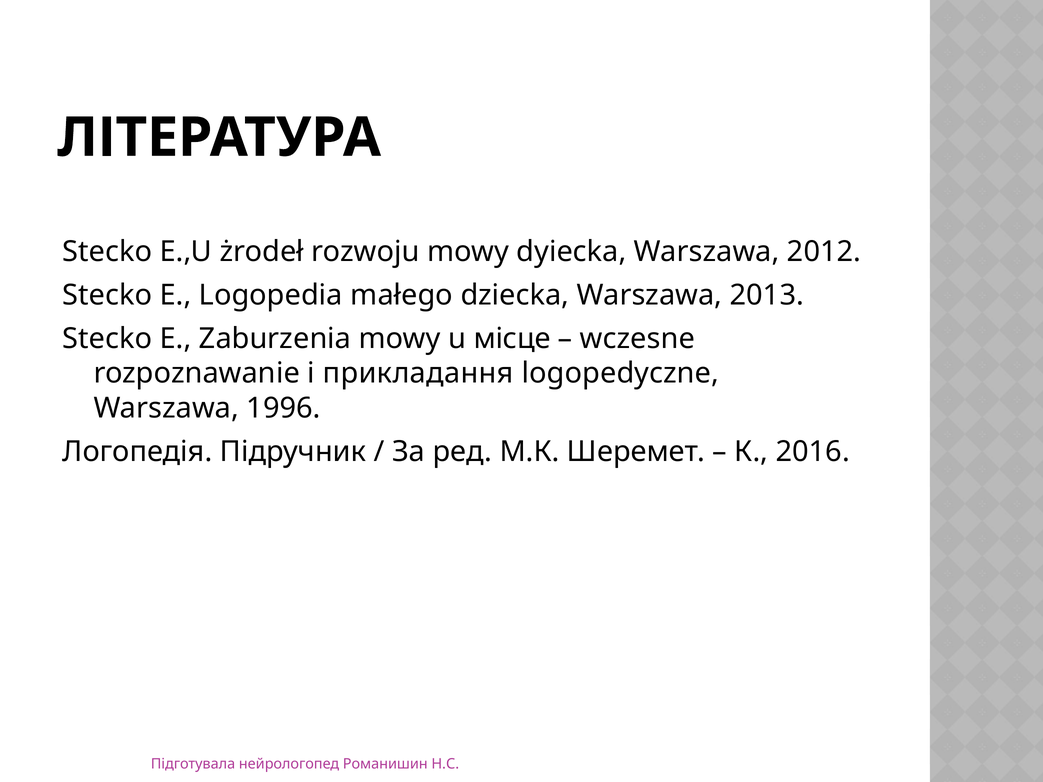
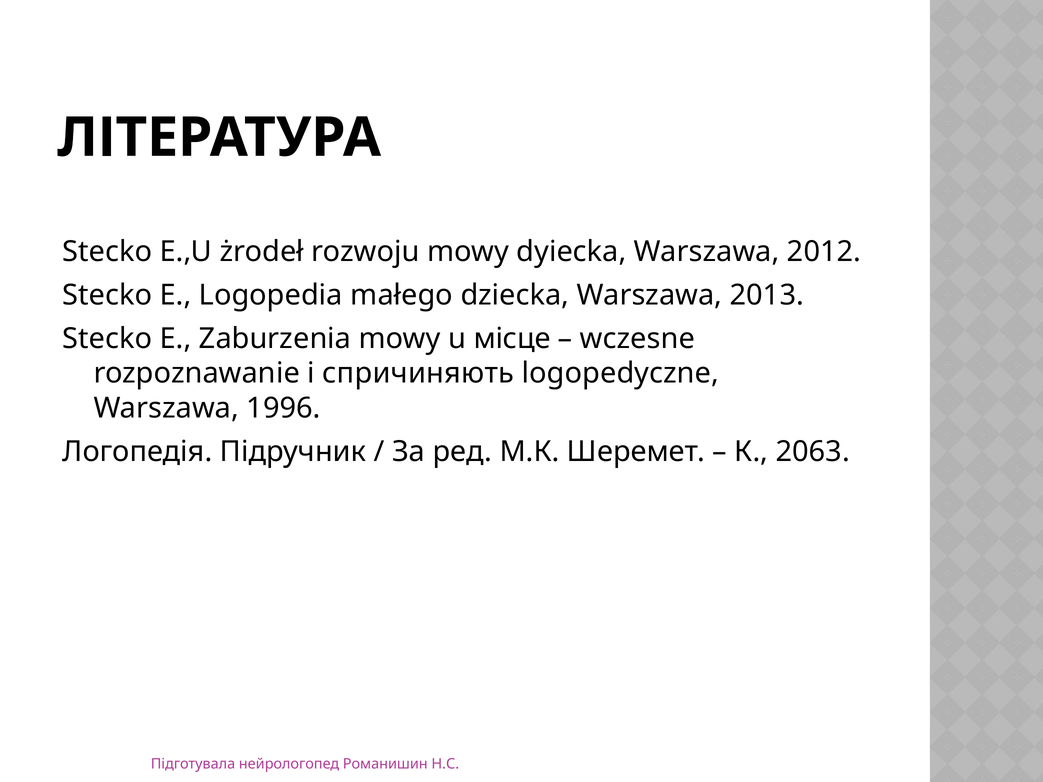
прикладання: прикладання -> спричиняють (418, 373)
2016: 2016 -> 2063 (813, 452)
